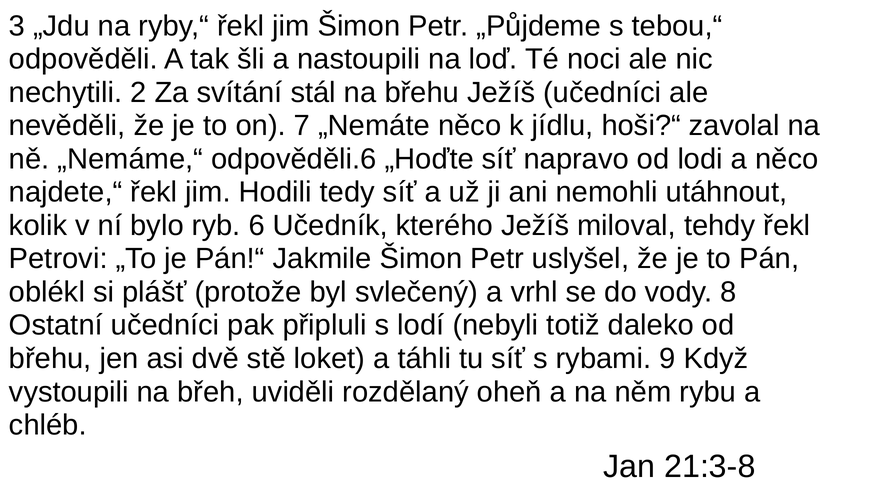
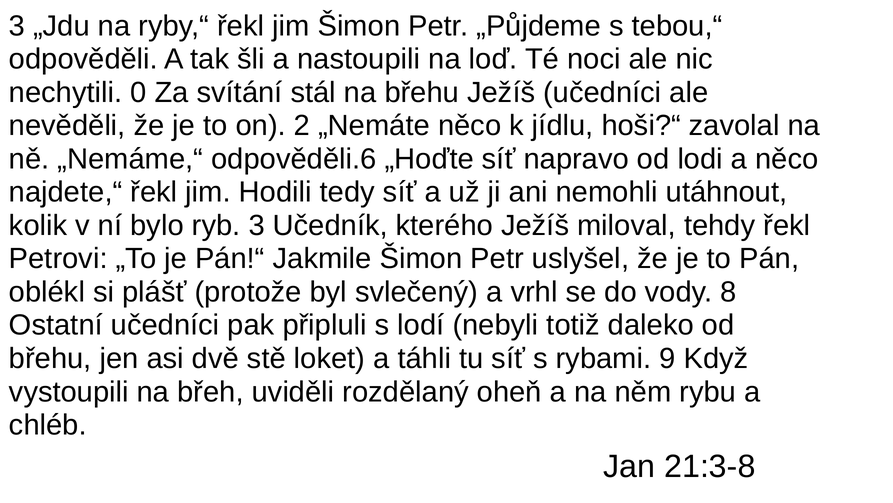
2: 2 -> 0 (138, 92)
7: 7 -> 2 (302, 126)
ryb 6: 6 -> 3 (257, 225)
